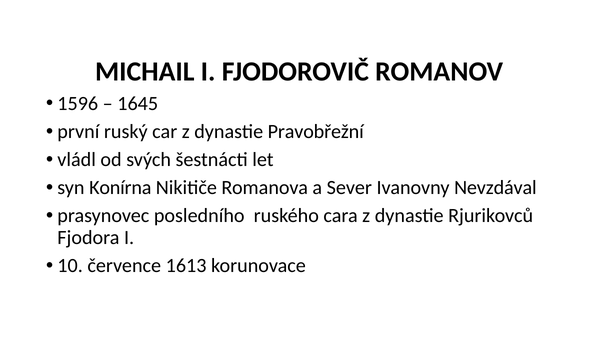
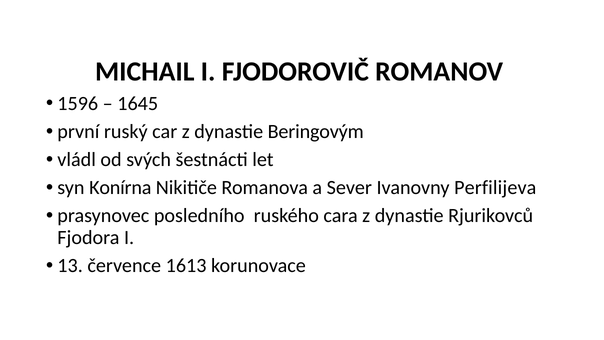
Pravobřežní: Pravobřežní -> Beringovým (316, 132)
Nevzdával: Nevzdával -> Perfilijeva (495, 188)
10: 10 -> 13 (70, 265)
